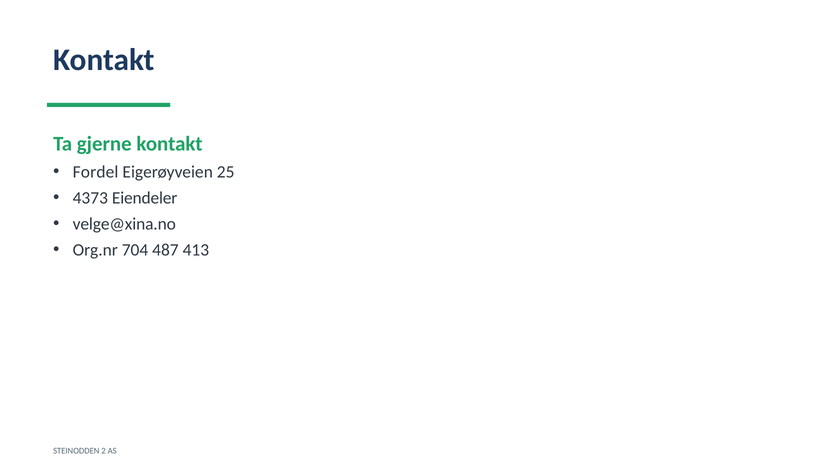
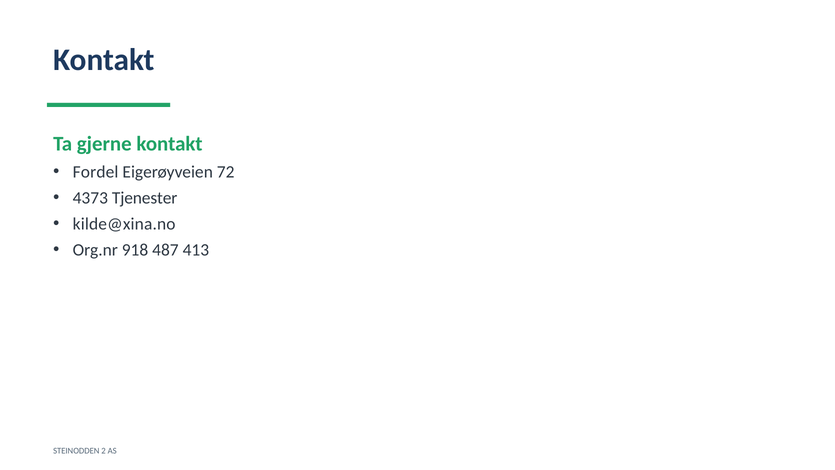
25: 25 -> 72 (226, 172)
Eiendeler: Eiendeler -> Tjenester (145, 198)
velge@xina.no: velge@xina.no -> kilde@xina.no (124, 224)
704: 704 -> 918 (135, 250)
